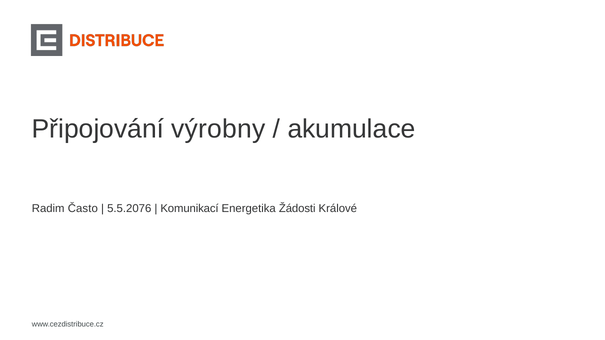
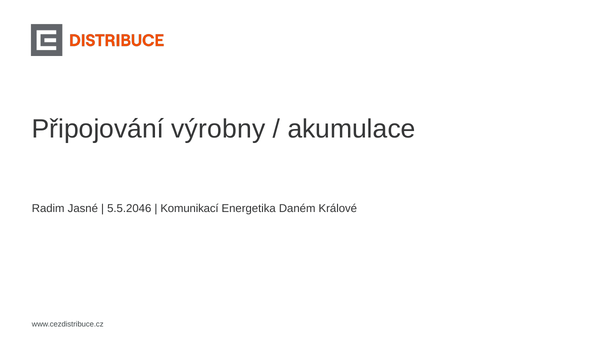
Často: Často -> Jasné (83, 209)
5.5.2076: 5.5.2076 -> 5.5.2046 (129, 209)
Žádosti: Žádosti -> Daném (297, 209)
